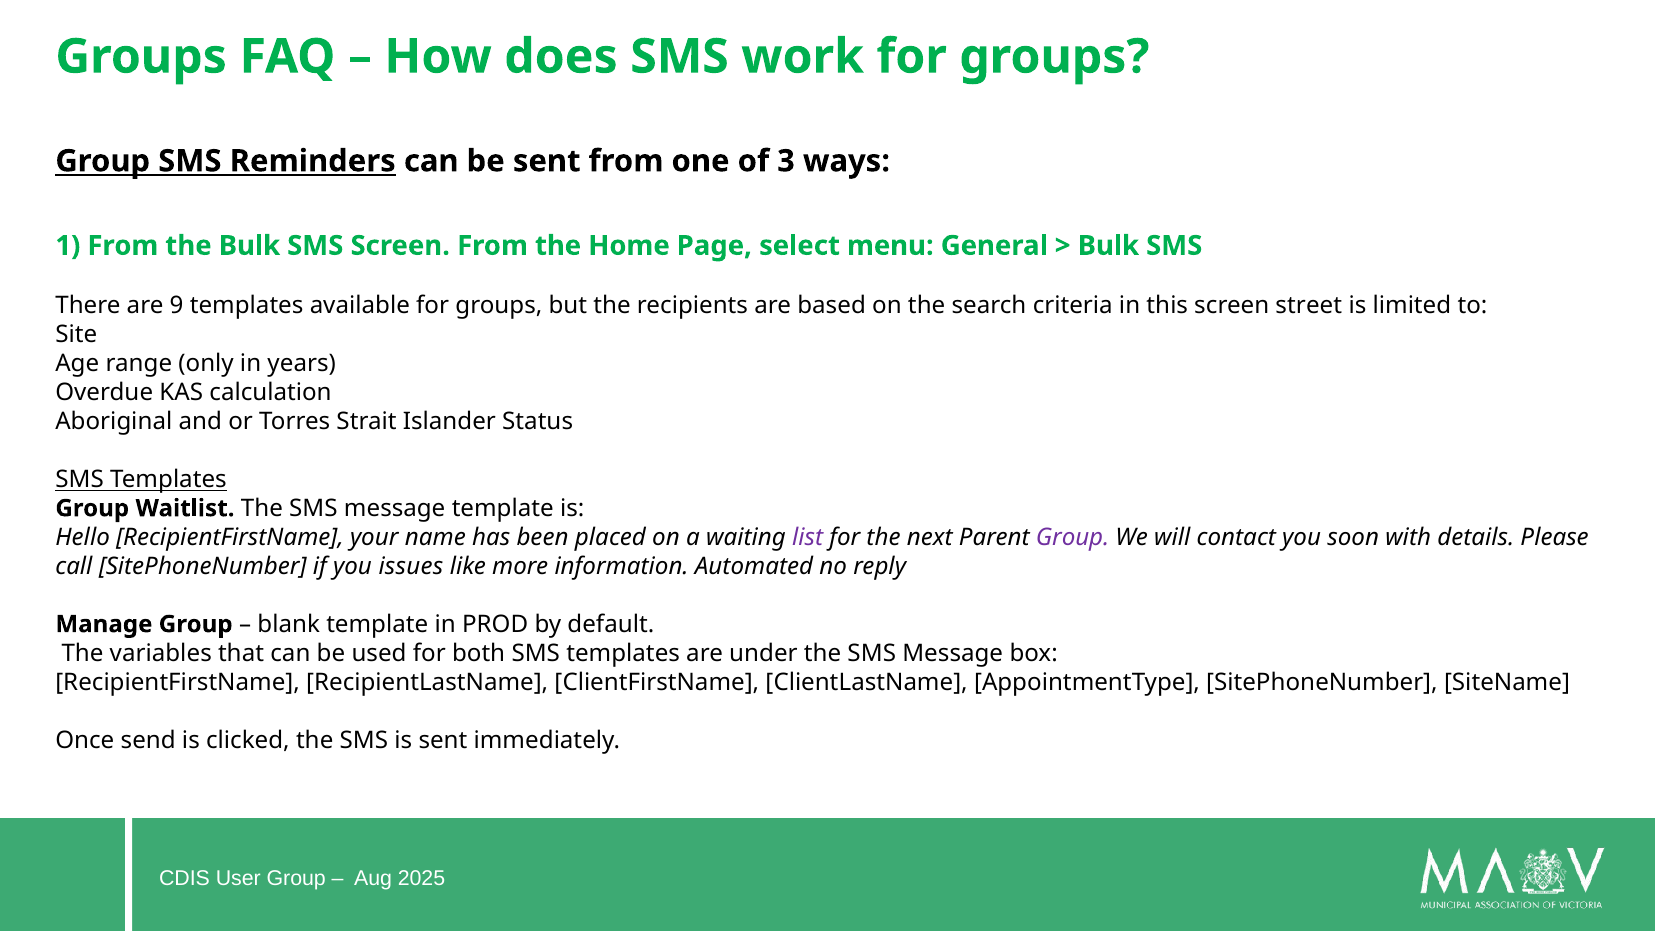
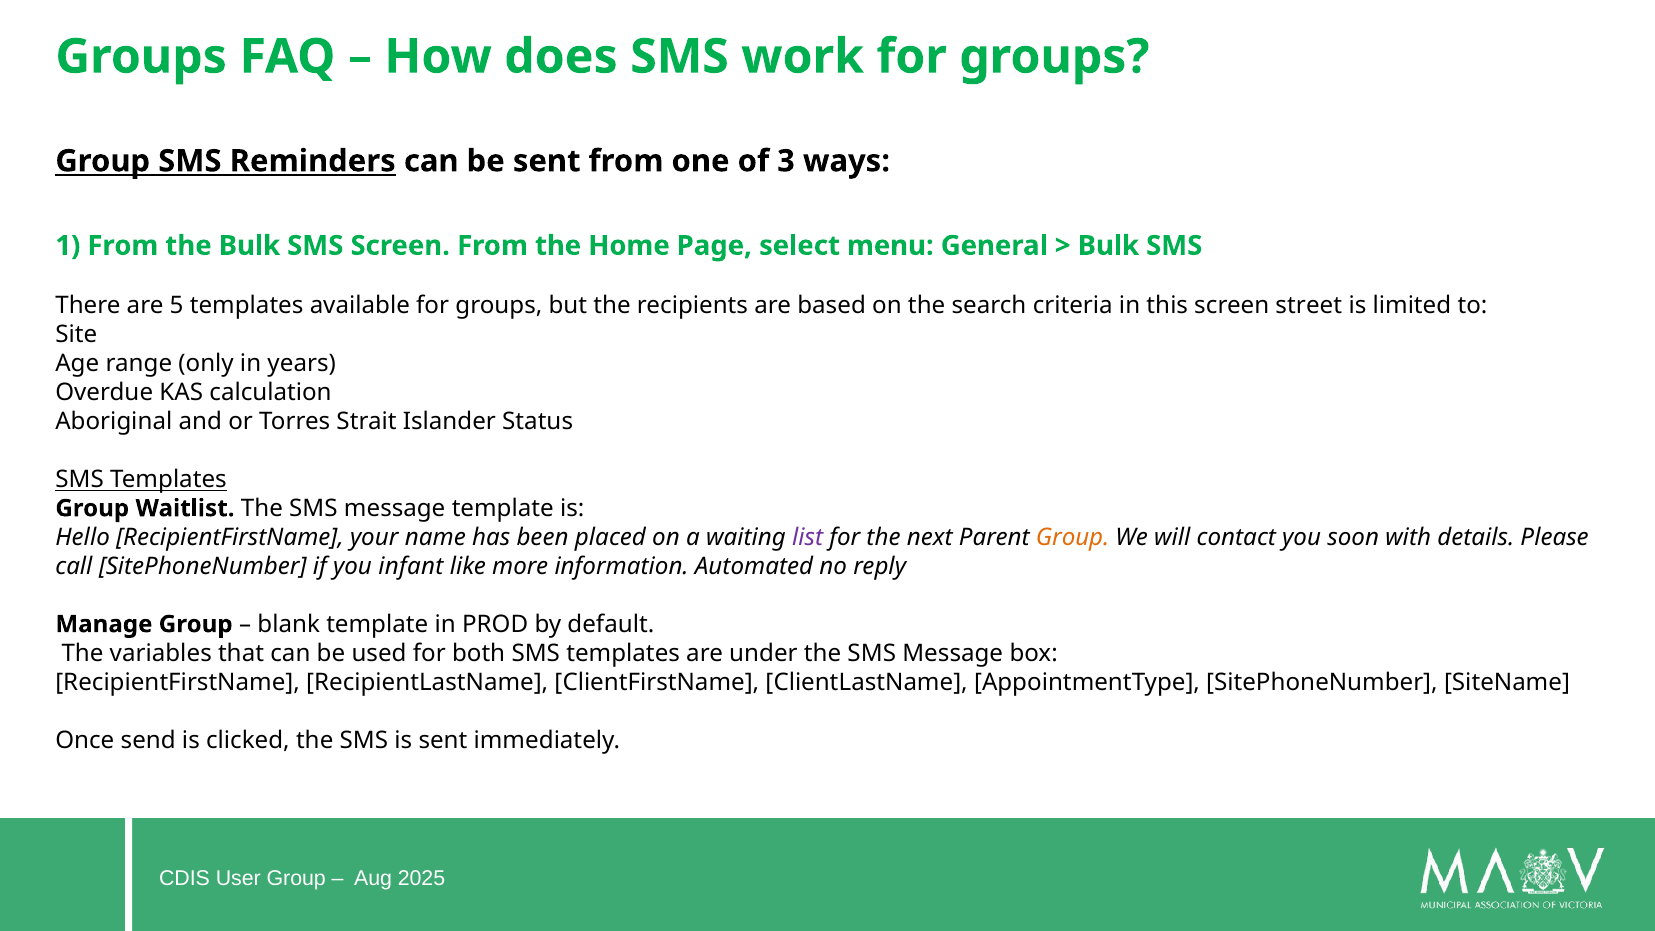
9: 9 -> 5 (177, 305)
Group colour: purple -> orange (1073, 537)
issues: issues -> infant (411, 566)
